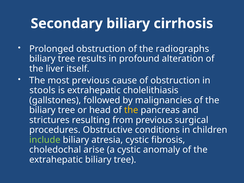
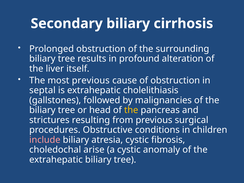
radiographs: radiographs -> surrounding (182, 49)
stools: stools -> septal (42, 90)
include colour: light green -> pink (45, 140)
